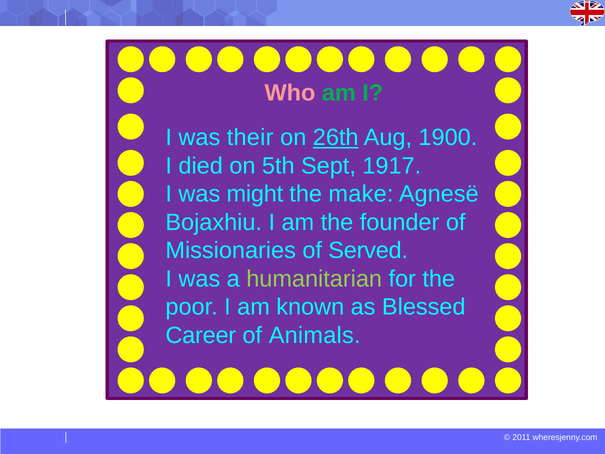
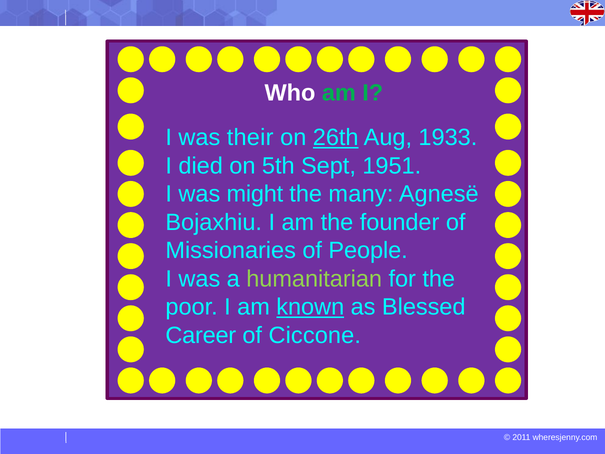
Who colour: pink -> white (290, 93)
1900: 1900 -> 1933 (448, 138)
1917: 1917 -> 1951 (392, 166)
make: make -> many (361, 194)
Served: Served -> People (368, 251)
known underline: none -> present (310, 307)
Animals: Animals -> Ciccone (315, 335)
